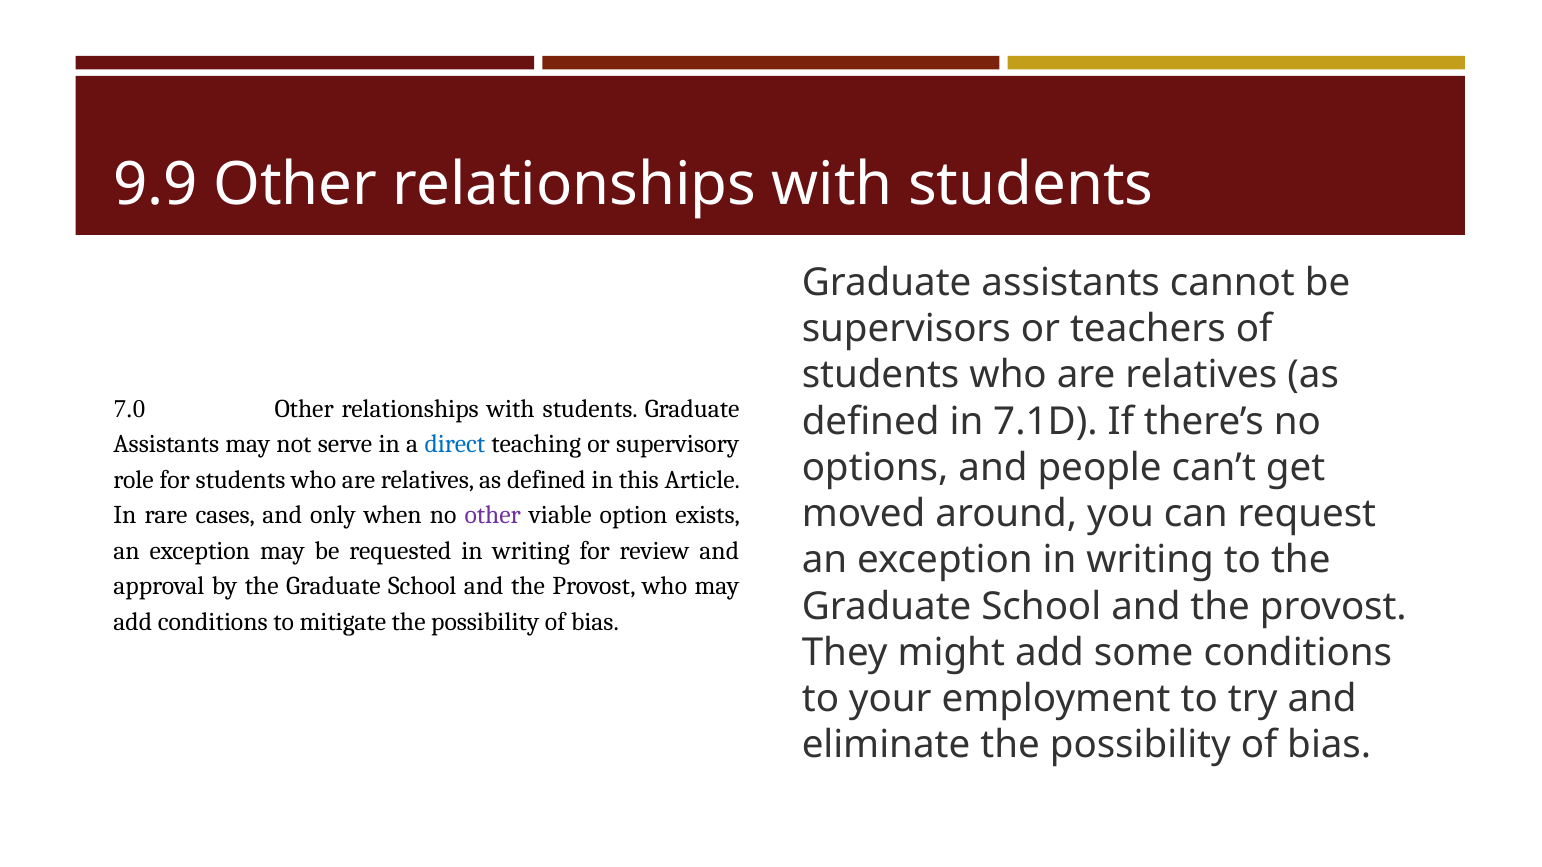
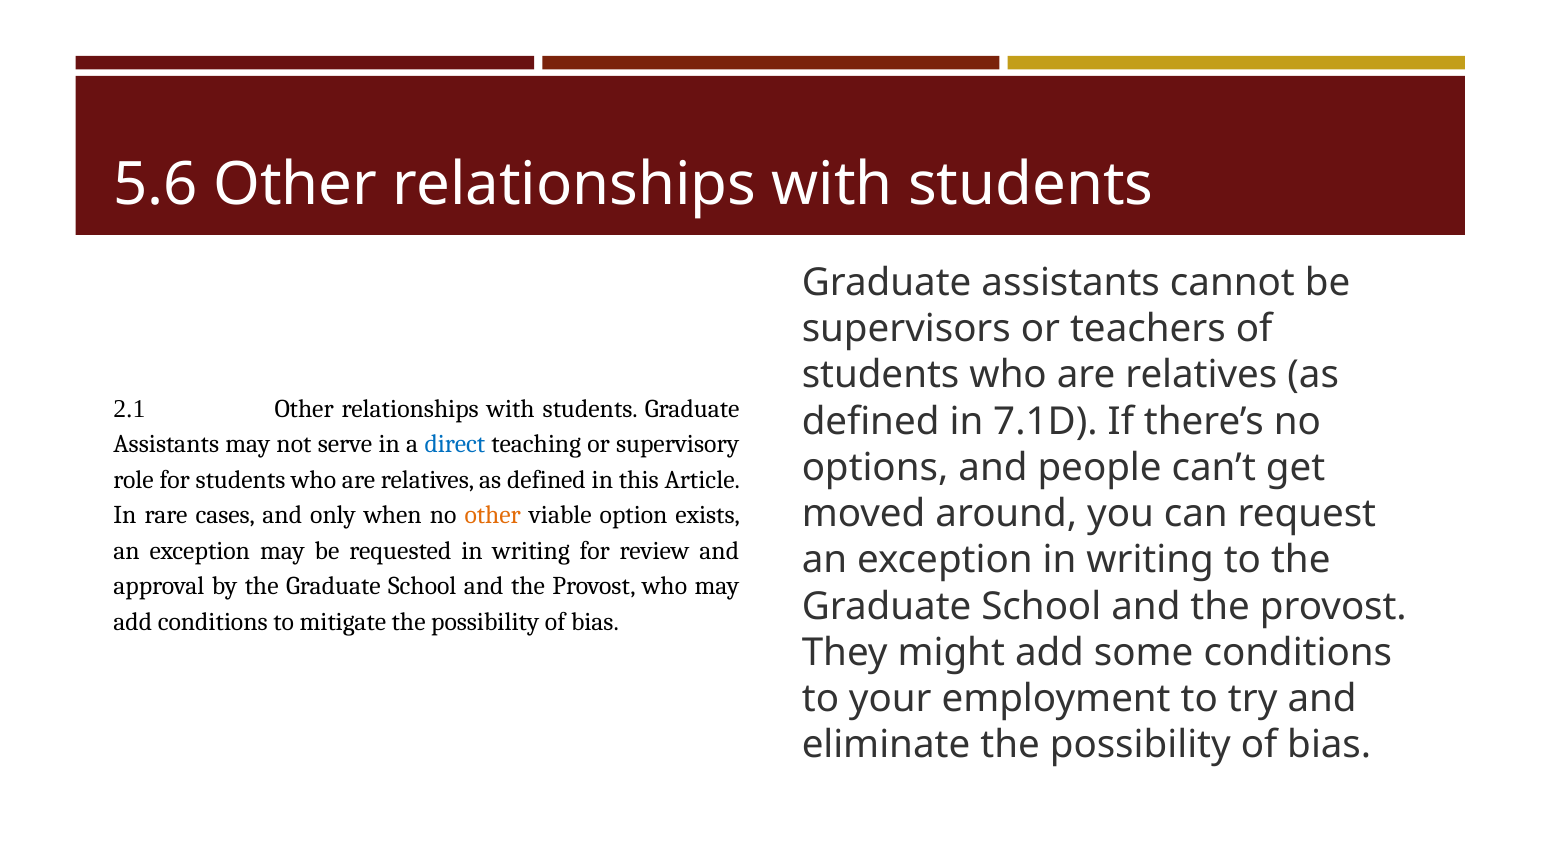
9.9: 9.9 -> 5.6 (156, 184)
7.0: 7.0 -> 2.1 (129, 409)
other colour: purple -> orange (493, 516)
